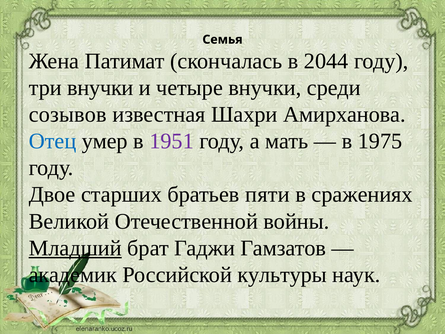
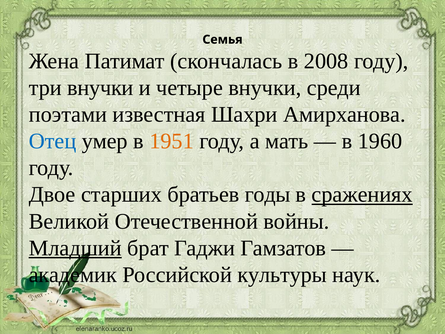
2044: 2044 -> 2008 (326, 61)
созывов: созывов -> поэтами (68, 114)
1951 colour: purple -> orange (172, 141)
1975: 1975 -> 1960 (380, 141)
пяти: пяти -> годы (268, 195)
сражениях underline: none -> present (362, 195)
